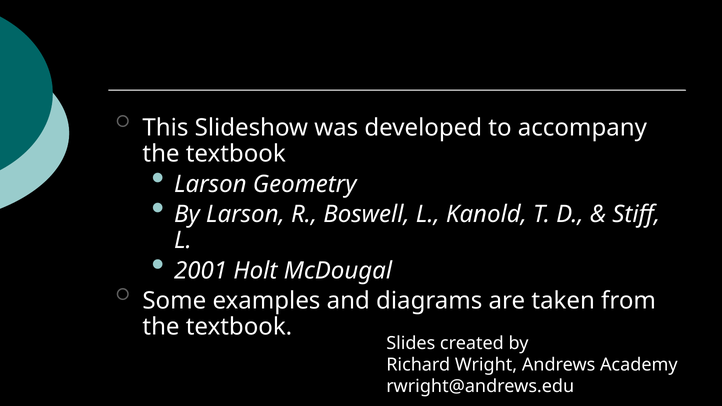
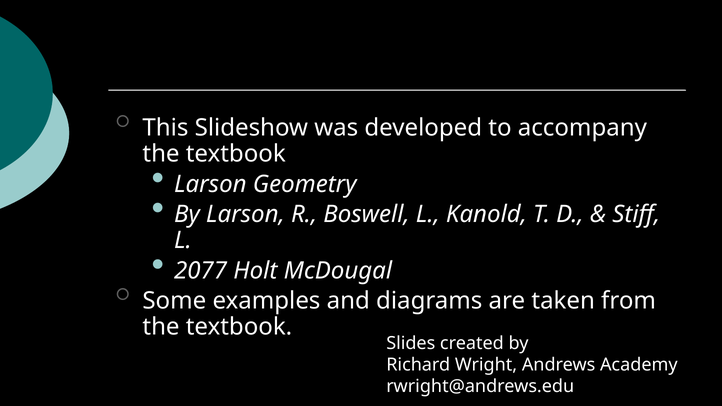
2001: 2001 -> 2077 (201, 271)
